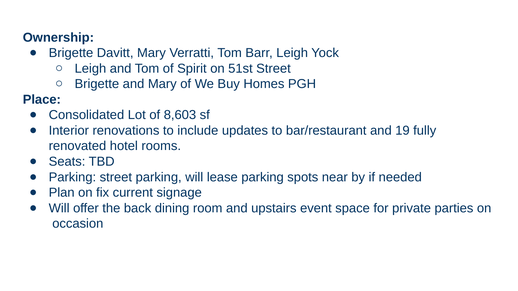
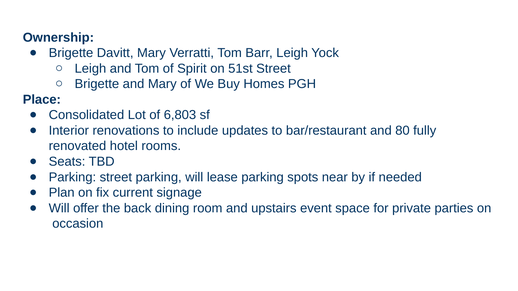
8,603: 8,603 -> 6,803 (180, 115)
19: 19 -> 80 (402, 131)
